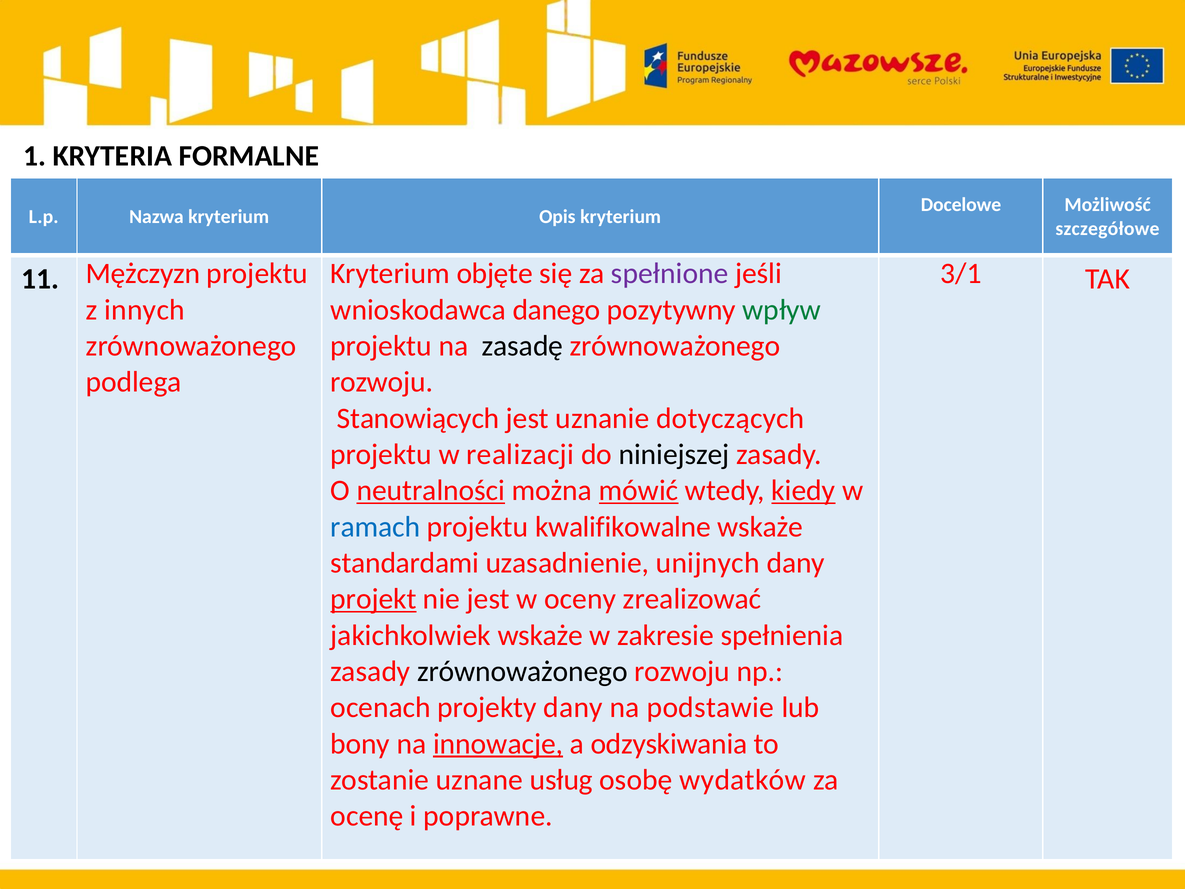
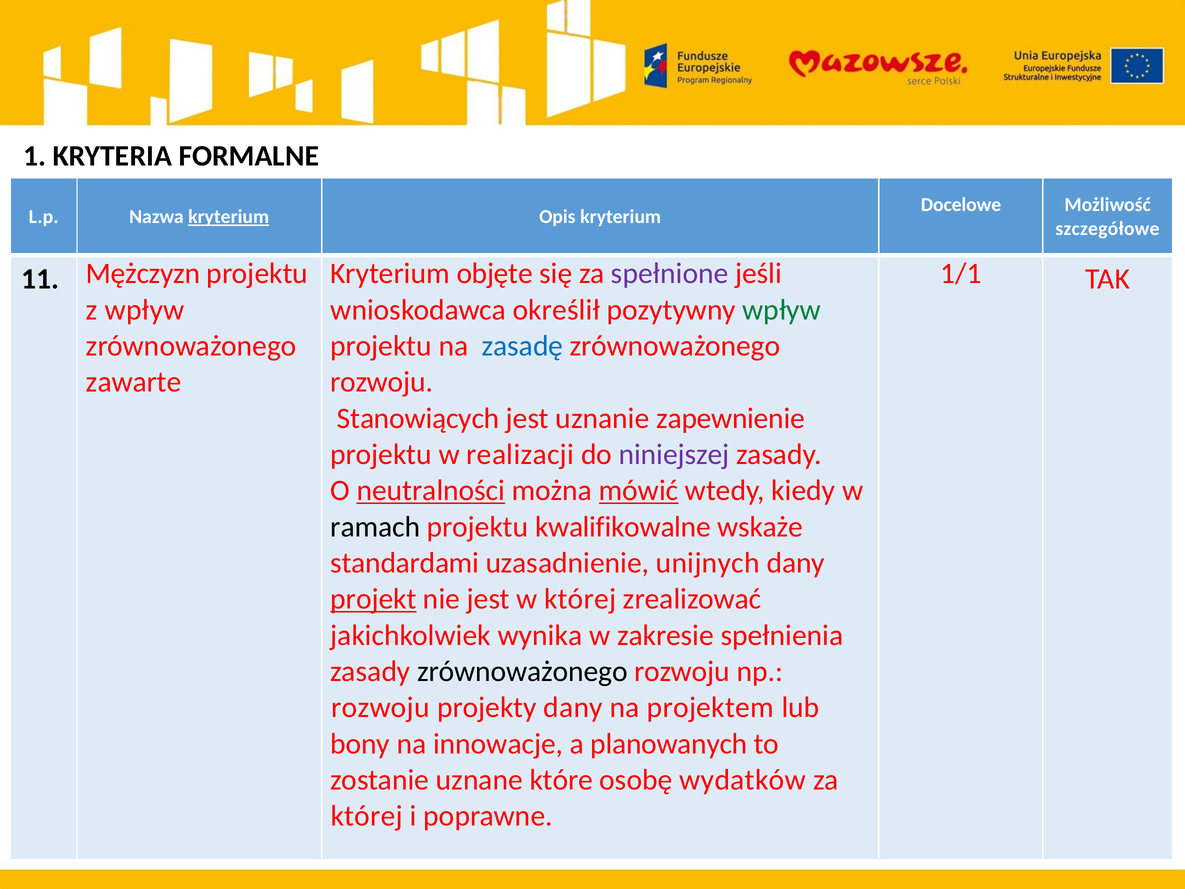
kryterium underline: none -> present (229, 217)
3/1: 3/1 -> 1/1 (961, 274)
z innych: innych -> wpływ (145, 310)
danego: danego -> określił (556, 310)
zasadę colour: black -> blue (522, 346)
podlega: podlega -> zawarte (134, 382)
dotyczących: dotyczących -> zapewnienie (731, 418)
niniejszej colour: black -> purple (674, 454)
kiedy underline: present -> none (803, 490)
ramach colour: blue -> black (375, 527)
w oceny: oceny -> której (580, 599)
jakichkolwiek wskaże: wskaże -> wynika (540, 635)
ocenach: ocenach -> rozwoju (380, 707)
podstawie: podstawie -> projektem (710, 707)
innowacje underline: present -> none (498, 744)
odzyskiwania: odzyskiwania -> planowanych (669, 744)
usług: usług -> które (561, 780)
ocenę: ocenę -> której (367, 816)
